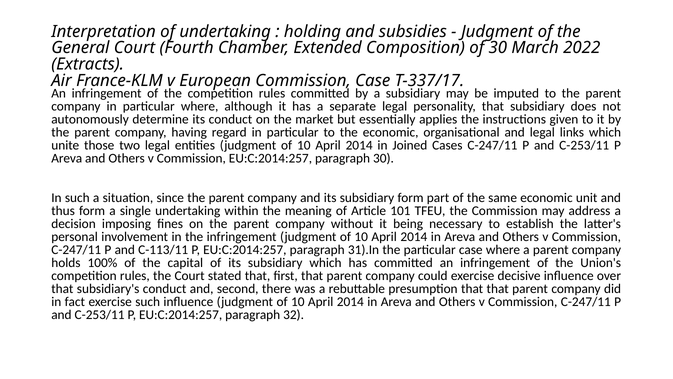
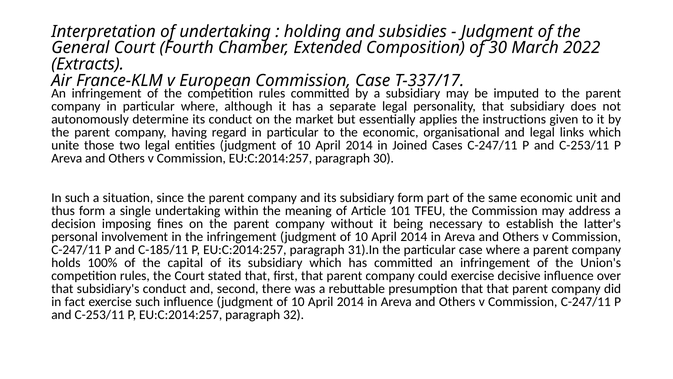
C-113/11: C-113/11 -> C-185/11 (163, 250)
